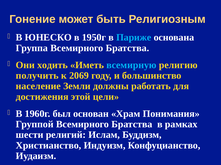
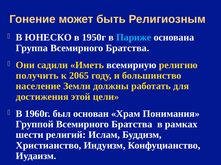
ходить: ходить -> садили (53, 65)
всемирную colour: light blue -> white (131, 65)
2069: 2069 -> 2065 (79, 76)
